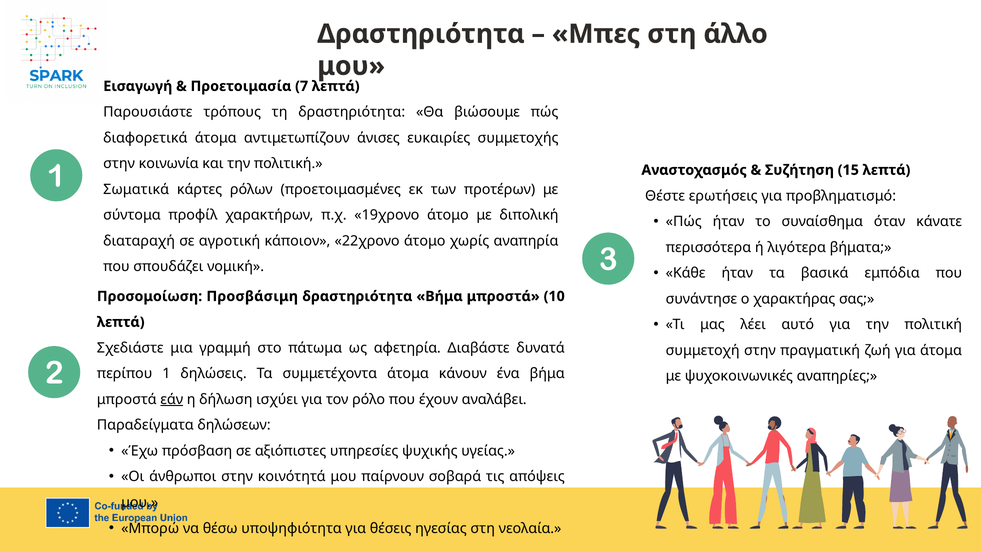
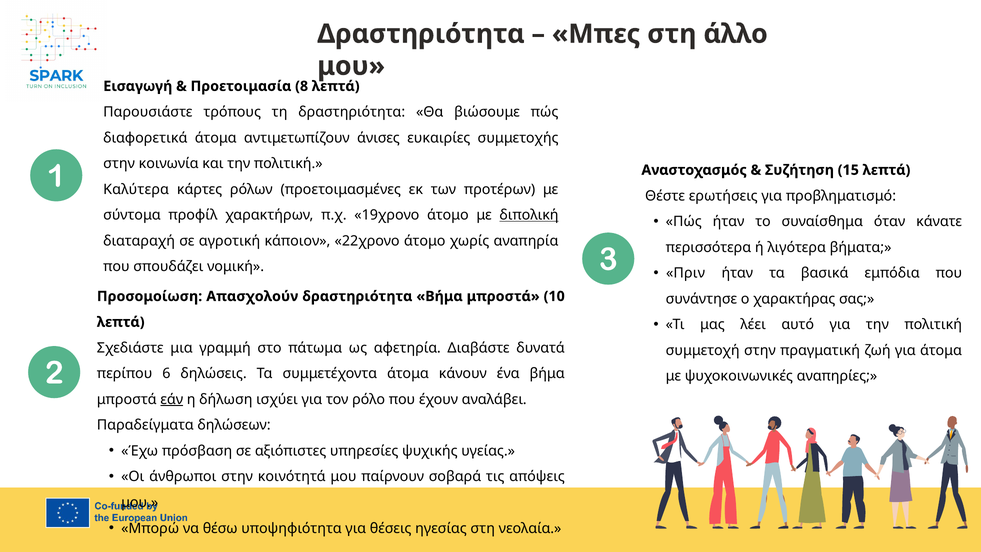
Προετοιμασία 7: 7 -> 8 (302, 86)
Σωματικά: Σωματικά -> Καλύτερα (136, 189)
διπολική underline: none -> present (529, 215)
Κάθε: Κάθε -> Πριν (686, 273)
Προσβάσιμη: Προσβάσιμη -> Απασχολούν (252, 296)
1: 1 -> 6 (166, 374)
